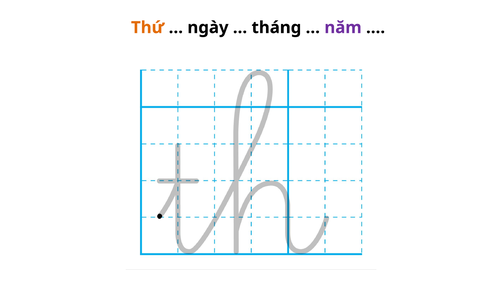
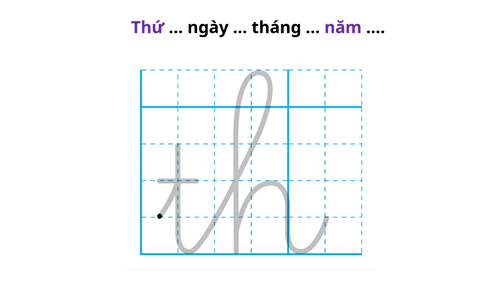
Thứ colour: orange -> purple (148, 28)
